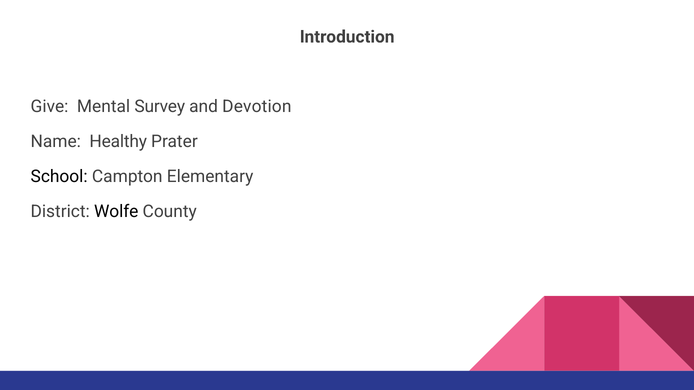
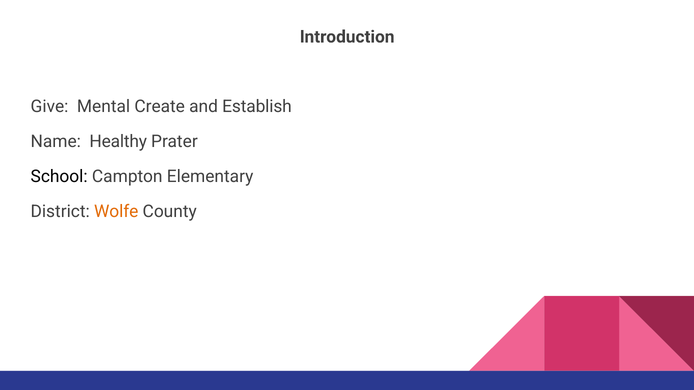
Survey: Survey -> Create (160, 107)
Devotion: Devotion -> Establish (257, 107)
Wolfe colour: black -> orange (116, 212)
